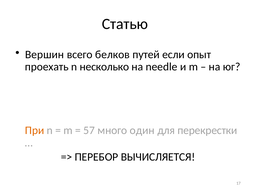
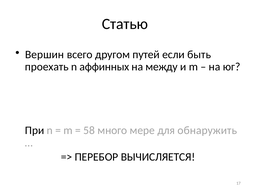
белков: белков -> другом (113, 55)
опыт: опыт -> быть (199, 55)
несколько: несколько -> аффинных (104, 67)
needle: needle -> между (162, 67)
При colour: orange -> black (35, 130)
57: 57 -> 58 (89, 130)
один: один -> мере (142, 130)
перекрестки: перекрестки -> обнаружить (207, 130)
